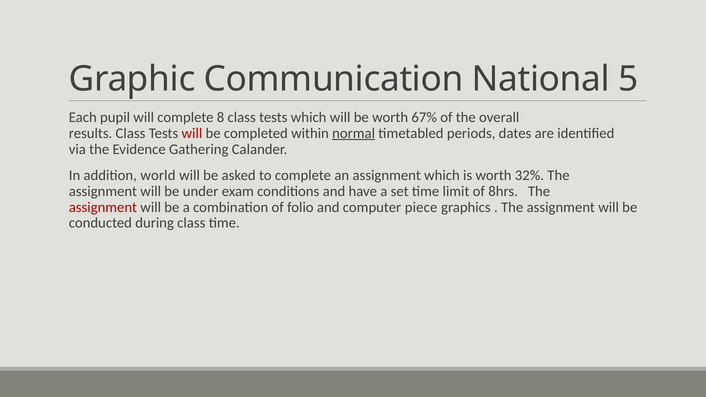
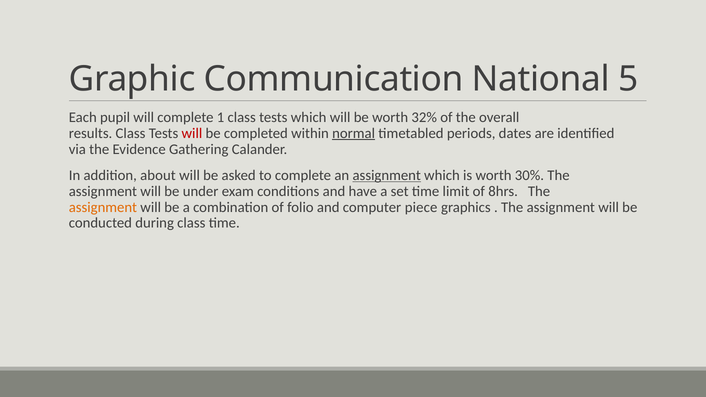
8: 8 -> 1 (221, 117)
67%: 67% -> 32% (424, 117)
world: world -> about (158, 175)
assignment underline: none -> present (387, 175)
32%: 32% -> 30% (529, 175)
assignment colour: red -> orange (103, 207)
